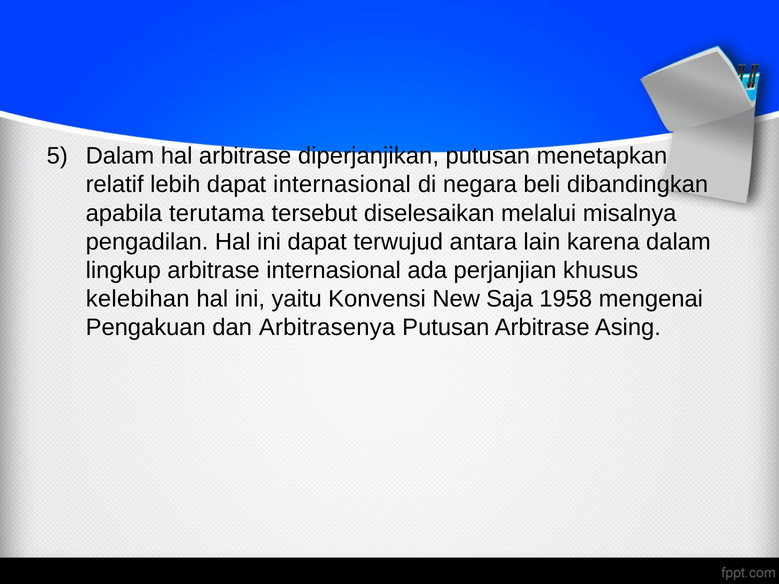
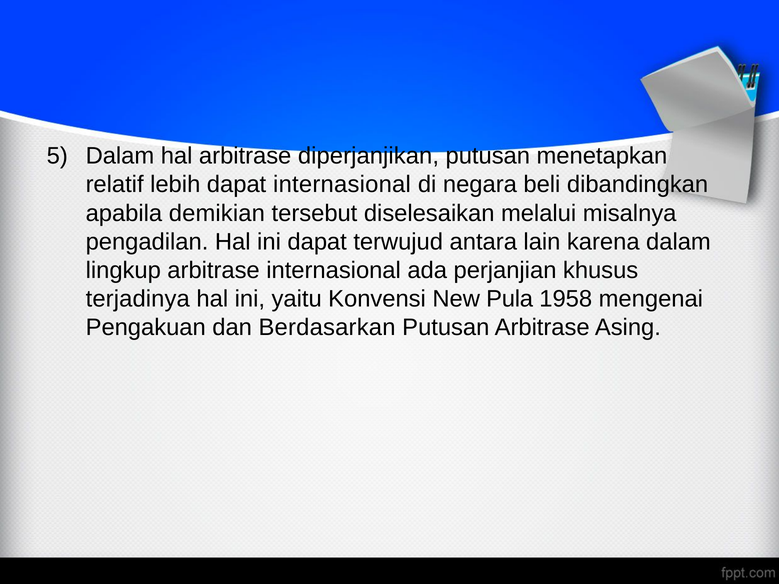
terutama: terutama -> demikian (217, 213)
kelebihan: kelebihan -> terjadinya (138, 299)
Saja: Saja -> Pula (510, 299)
Arbitrasenya: Arbitrasenya -> Berdasarkan (327, 327)
